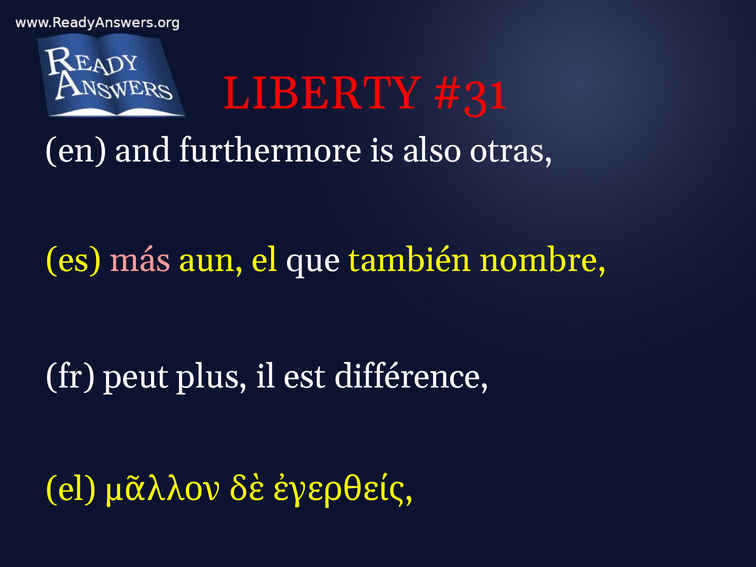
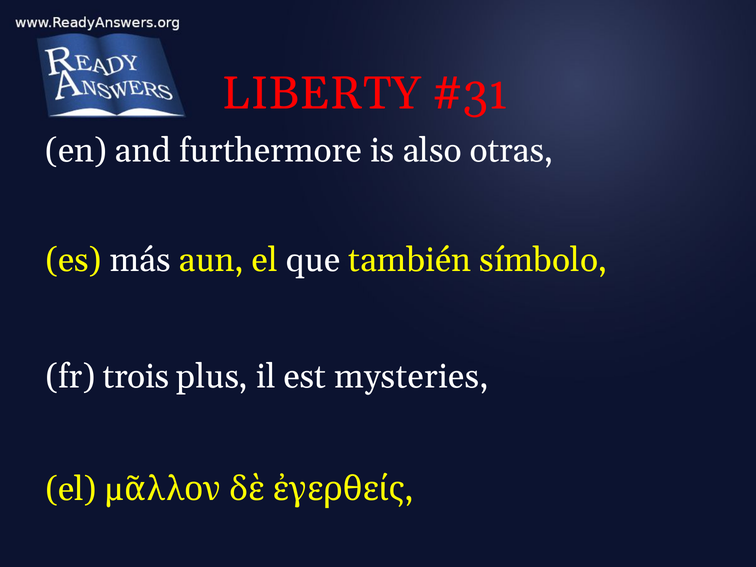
más colour: pink -> white (140, 260)
nombre: nombre -> símbolo (543, 260)
peut: peut -> trois (136, 377)
différence: différence -> mysteries (412, 377)
